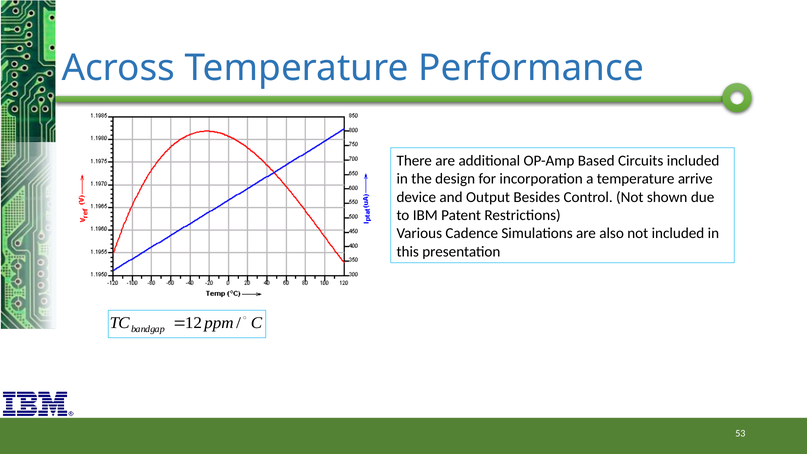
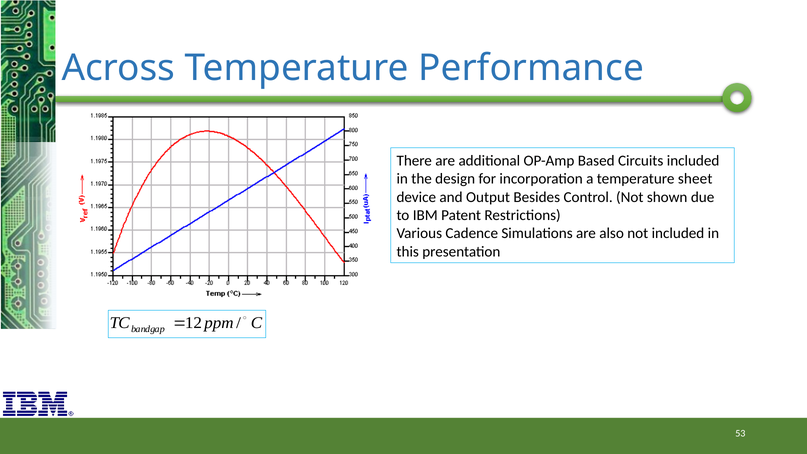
arrive: arrive -> sheet (695, 179)
